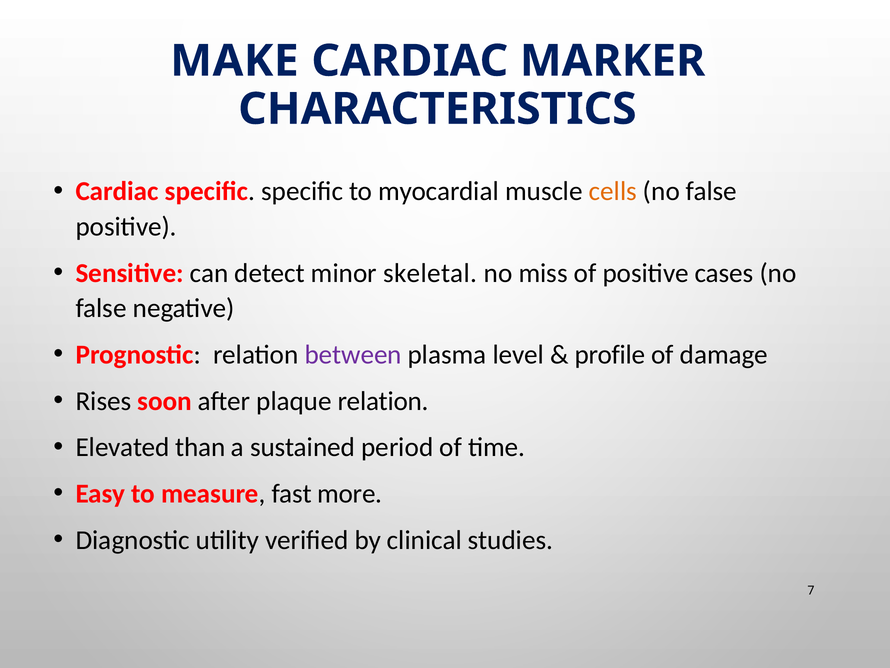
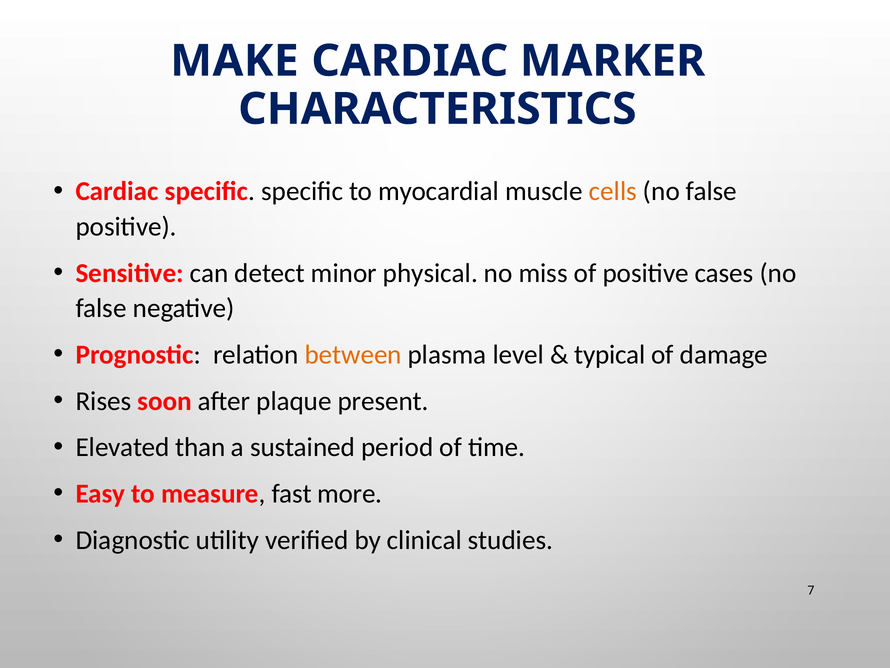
skeletal: skeletal -> physical (430, 273)
between colour: purple -> orange (353, 354)
profile: profile -> typical (610, 354)
plaque relation: relation -> present (383, 401)
